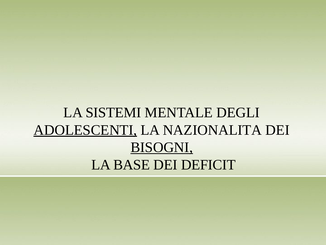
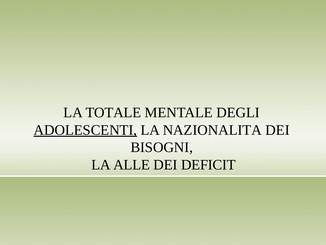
SISTEMI: SISTEMI -> TOTALE (113, 112)
BISOGNI underline: present -> none (162, 147)
BASE: BASE -> ALLE (132, 165)
